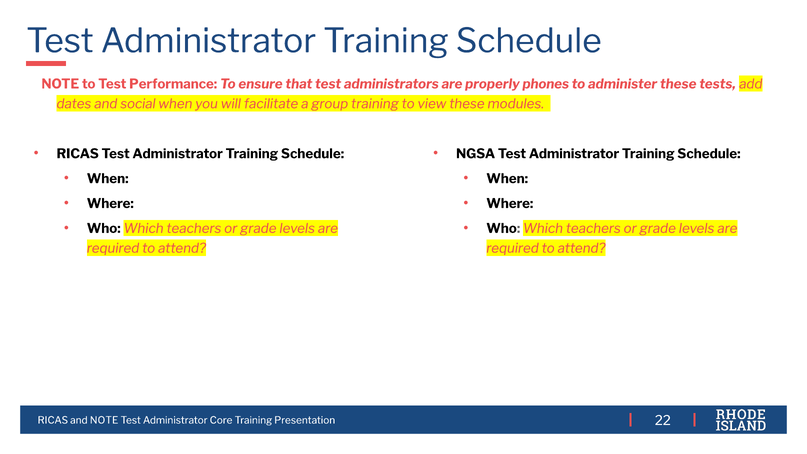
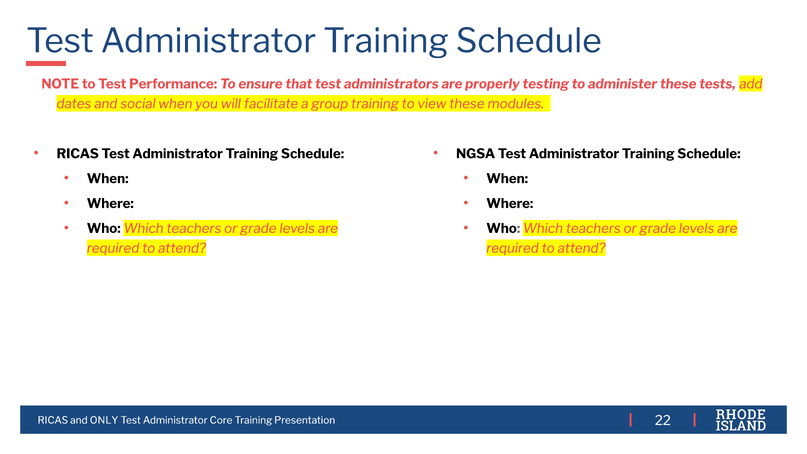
phones: phones -> testing (546, 84)
and NOTE: NOTE -> ONLY (104, 420)
